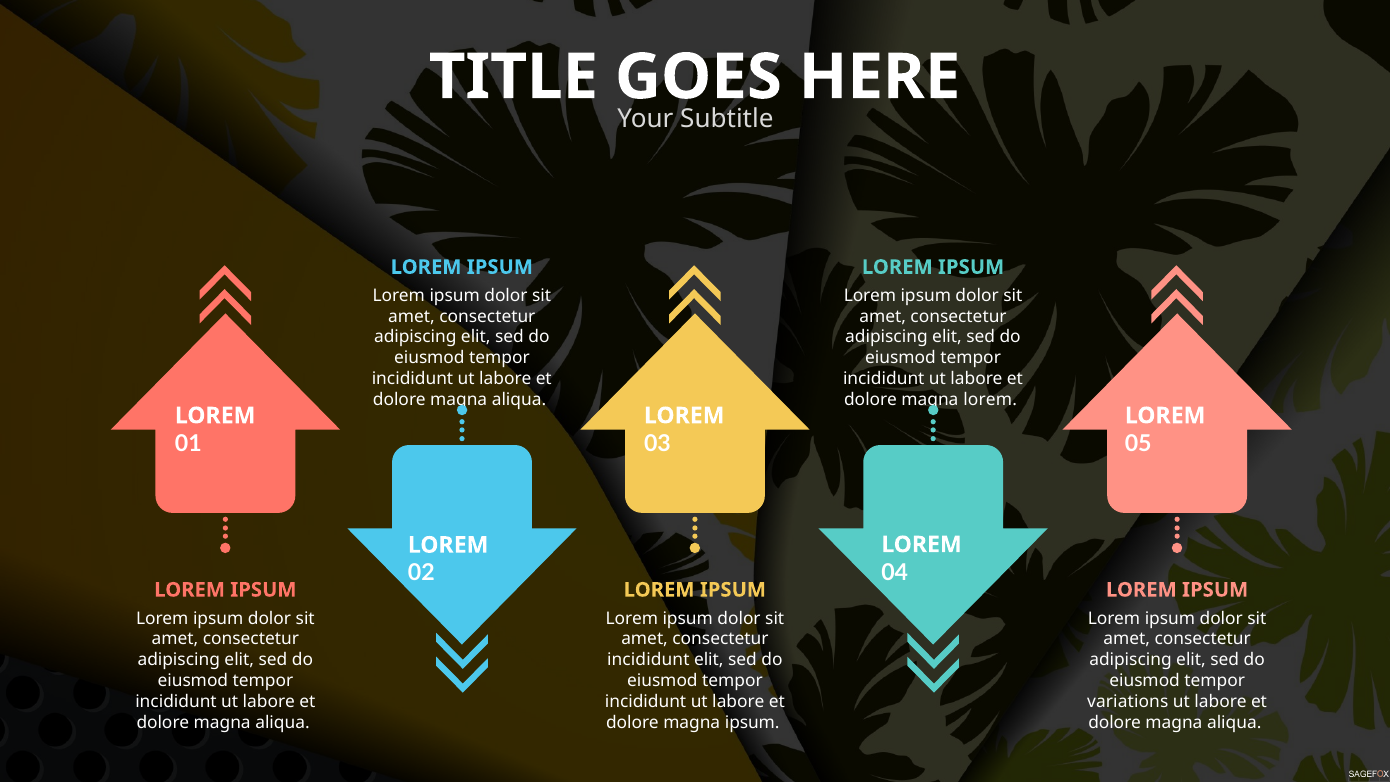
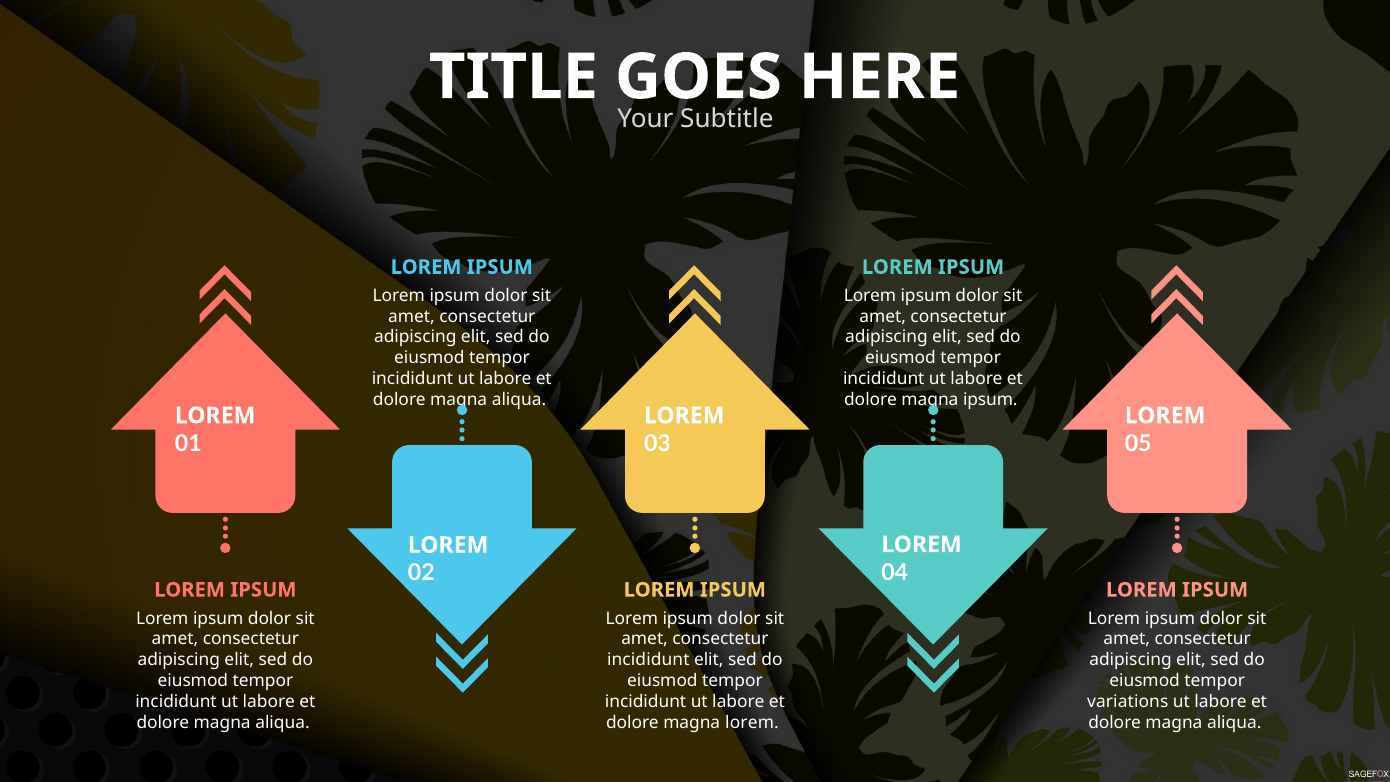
magna lorem: lorem -> ipsum (990, 400)
magna ipsum: ipsum -> lorem (752, 722)
